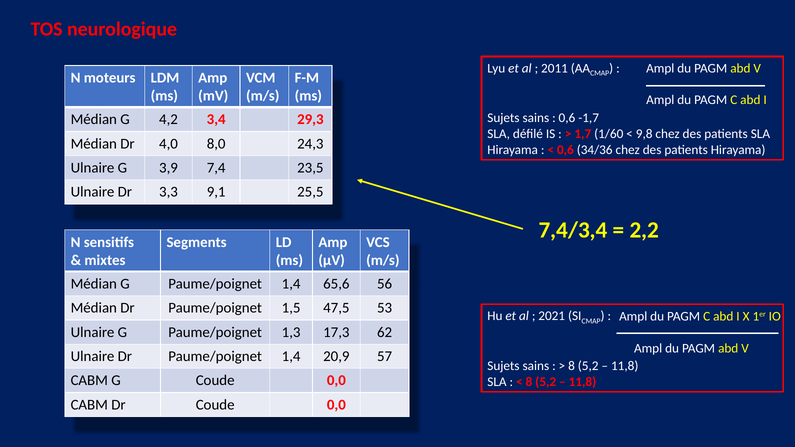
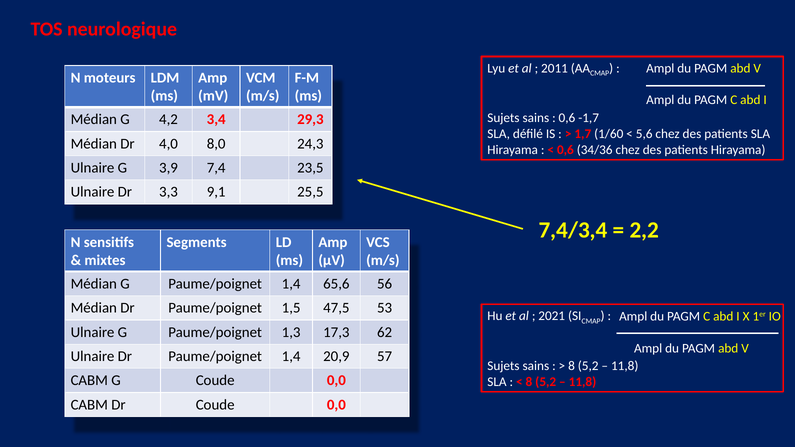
9,8: 9,8 -> 5,6 (644, 134)
